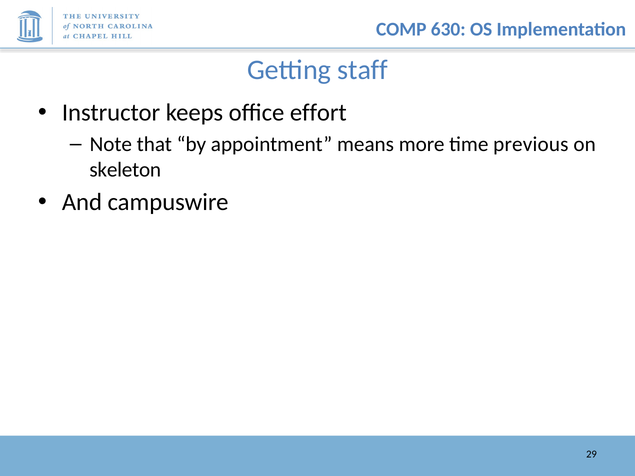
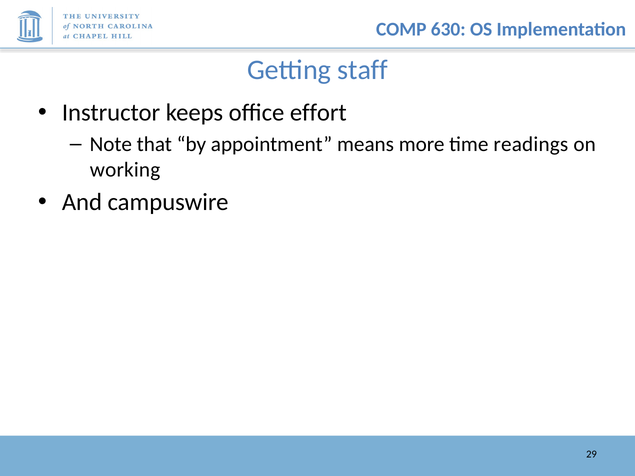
previous: previous -> readings (531, 144)
skeleton: skeleton -> working (125, 170)
